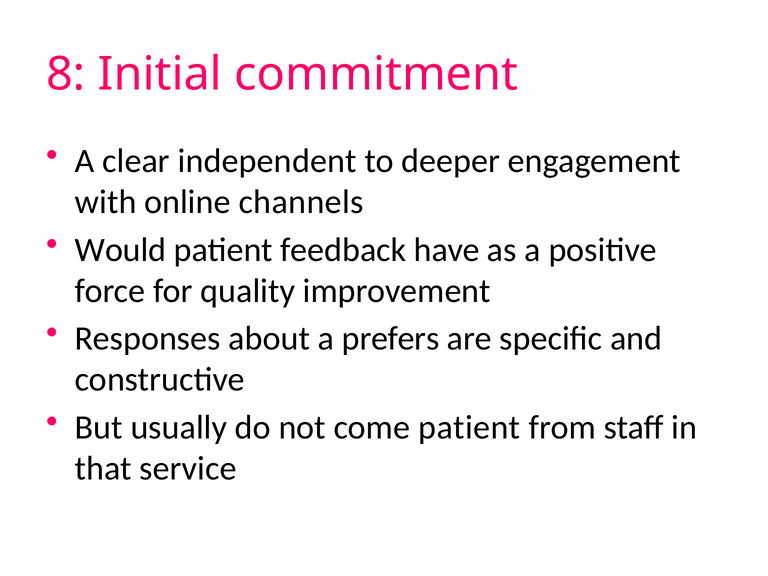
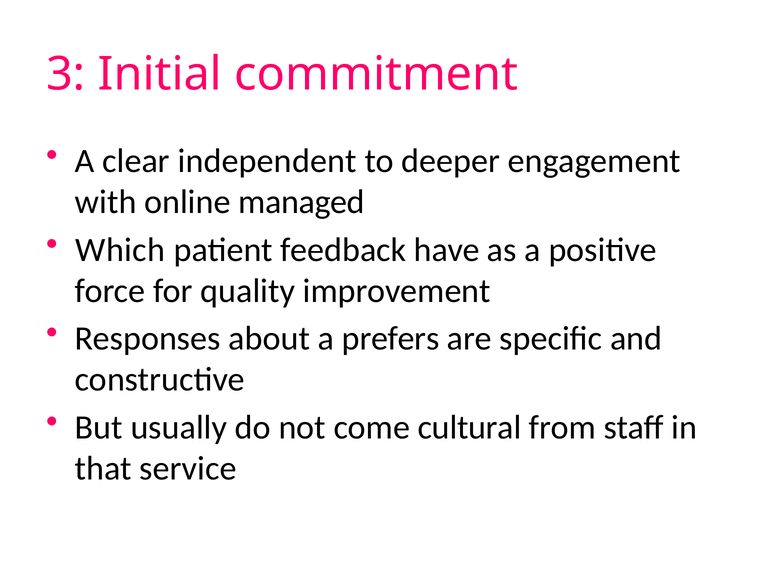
8: 8 -> 3 (66, 74)
channels: channels -> managed (301, 202)
Would: Would -> Which (120, 250)
come patient: patient -> cultural (470, 427)
